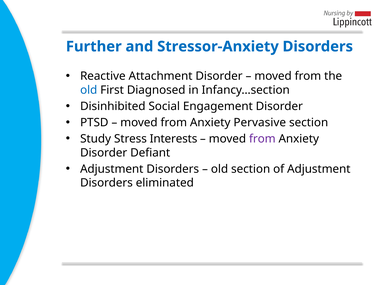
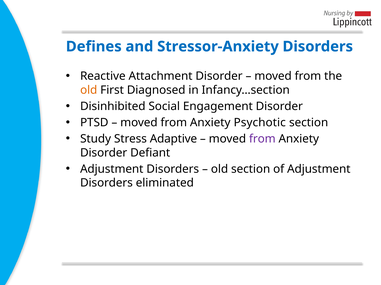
Further: Further -> Defines (94, 47)
old colour: blue -> orange (89, 90)
Pervasive: Pervasive -> Psychotic (260, 123)
Interests: Interests -> Adaptive (173, 139)
